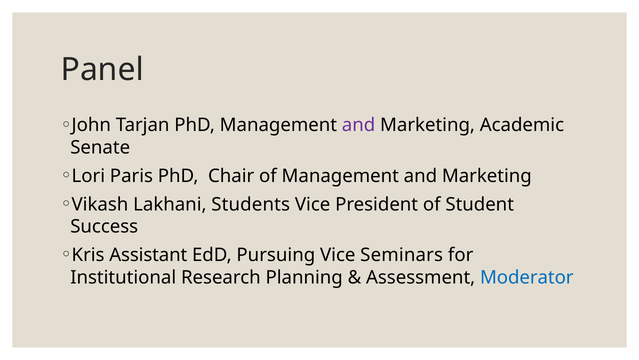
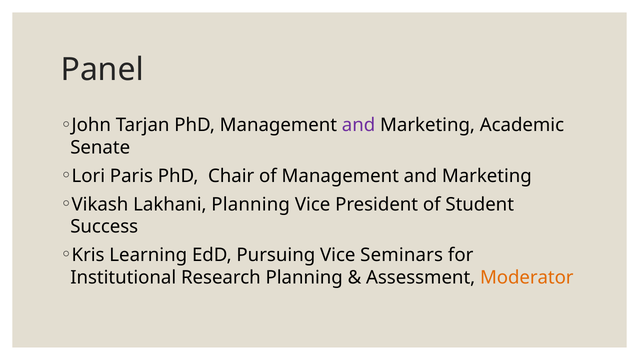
Lakhani Students: Students -> Planning (251, 204)
Assistant: Assistant -> Learning (148, 255)
Moderator colour: blue -> orange (527, 277)
